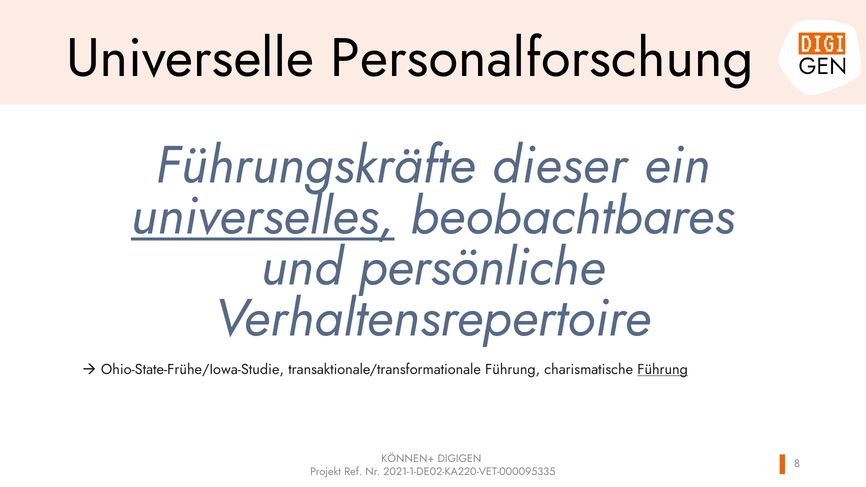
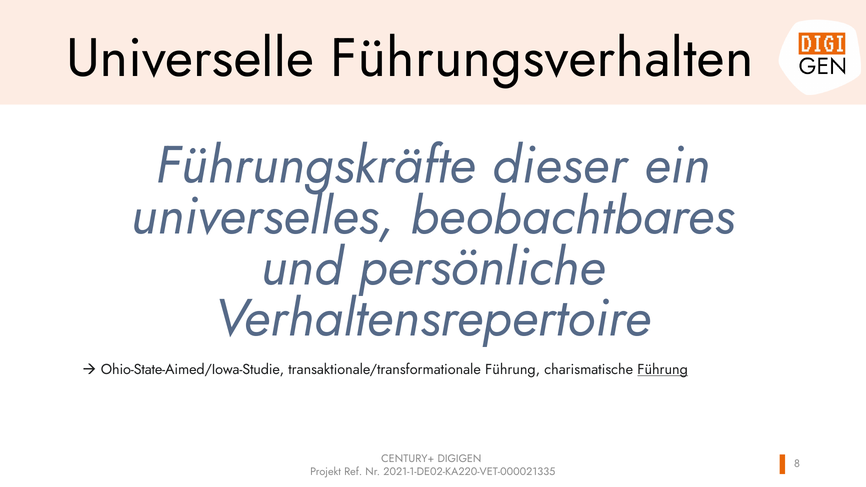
Personalforschung: Personalforschung -> Führungsverhalten (542, 59)
universelles underline: present -> none (263, 217)
Ohio-State-Frühe/Iowa-Studie: Ohio-State-Frühe/Iowa-Studie -> Ohio-State-Aimed/Iowa-Studie (193, 370)
KÖNNEN+: KÖNNEN+ -> CENTURY+ (408, 459)
2021-1-DE02-KA220-VET-000095335: 2021-1-DE02-KA220-VET-000095335 -> 2021-1-DE02-KA220-VET-000021335 (469, 472)
